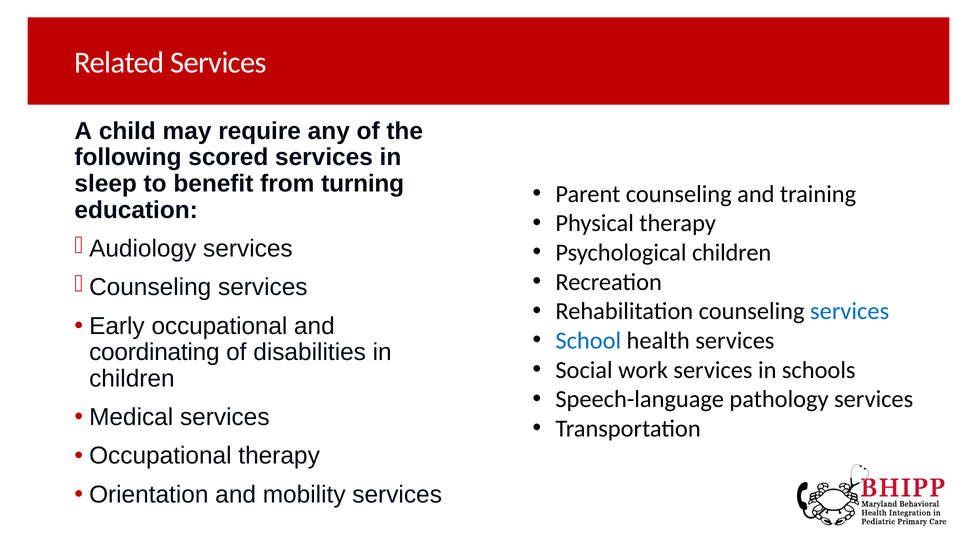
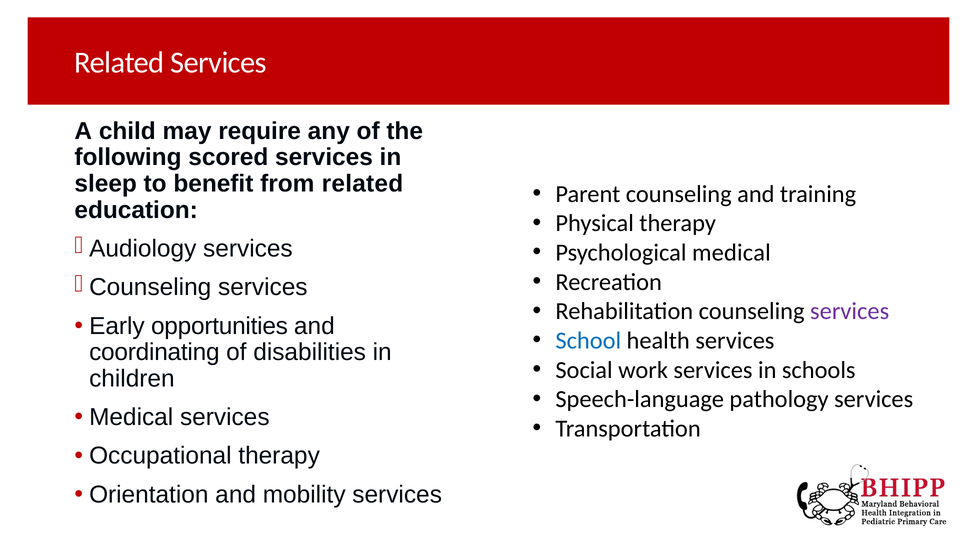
from turning: turning -> related (362, 184)
Psychological children: children -> medical (731, 252)
services colour: blue -> purple (850, 311)
Early occupational: occupational -> opportunities (219, 326)
